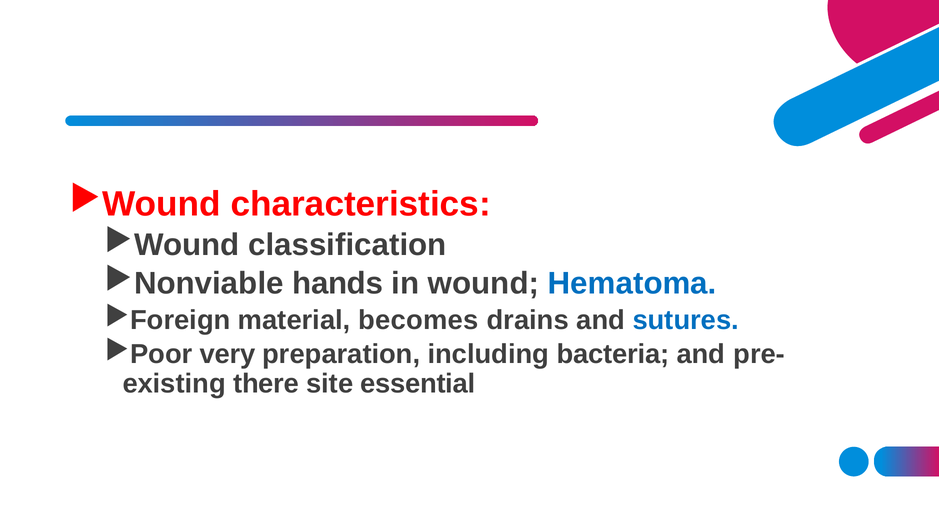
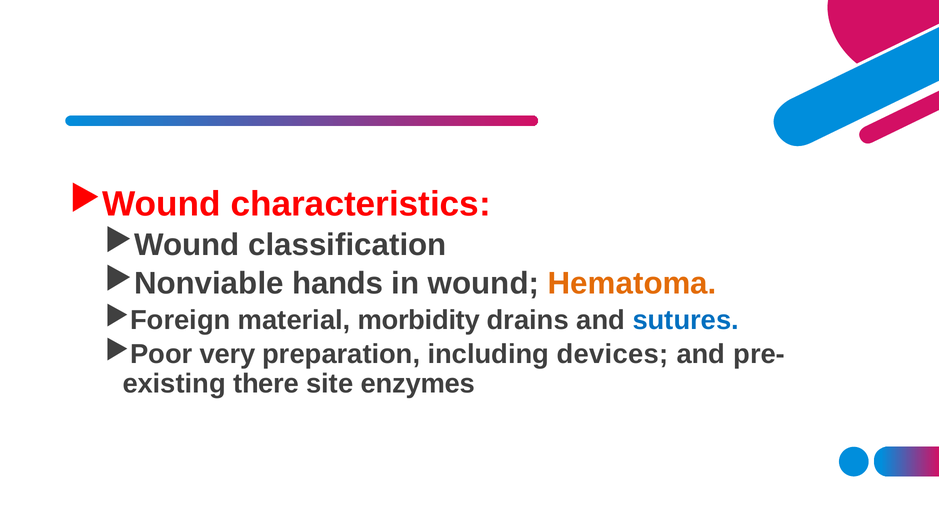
Hematoma colour: blue -> orange (632, 284)
becomes: becomes -> morbidity (419, 320)
bacteria: bacteria -> devices (613, 355)
essential: essential -> enzymes (418, 384)
